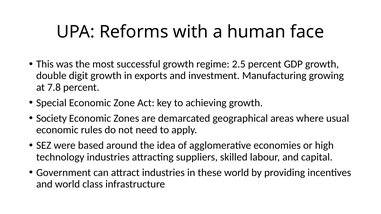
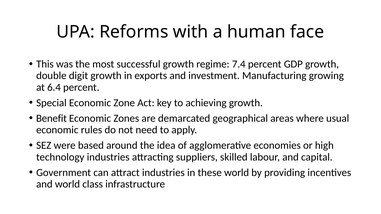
2.5: 2.5 -> 7.4 (239, 64)
7.8: 7.8 -> 6.4 (54, 87)
Society: Society -> Benefit (51, 119)
